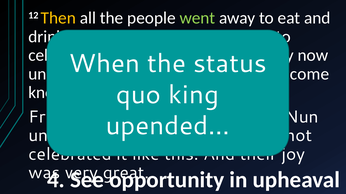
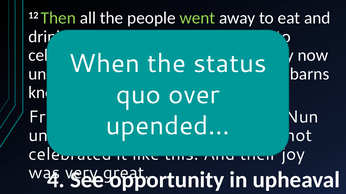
Then colour: yellow -> light green (58, 18)
come: come -> barns (310, 74)
king: king -> over (194, 95)
